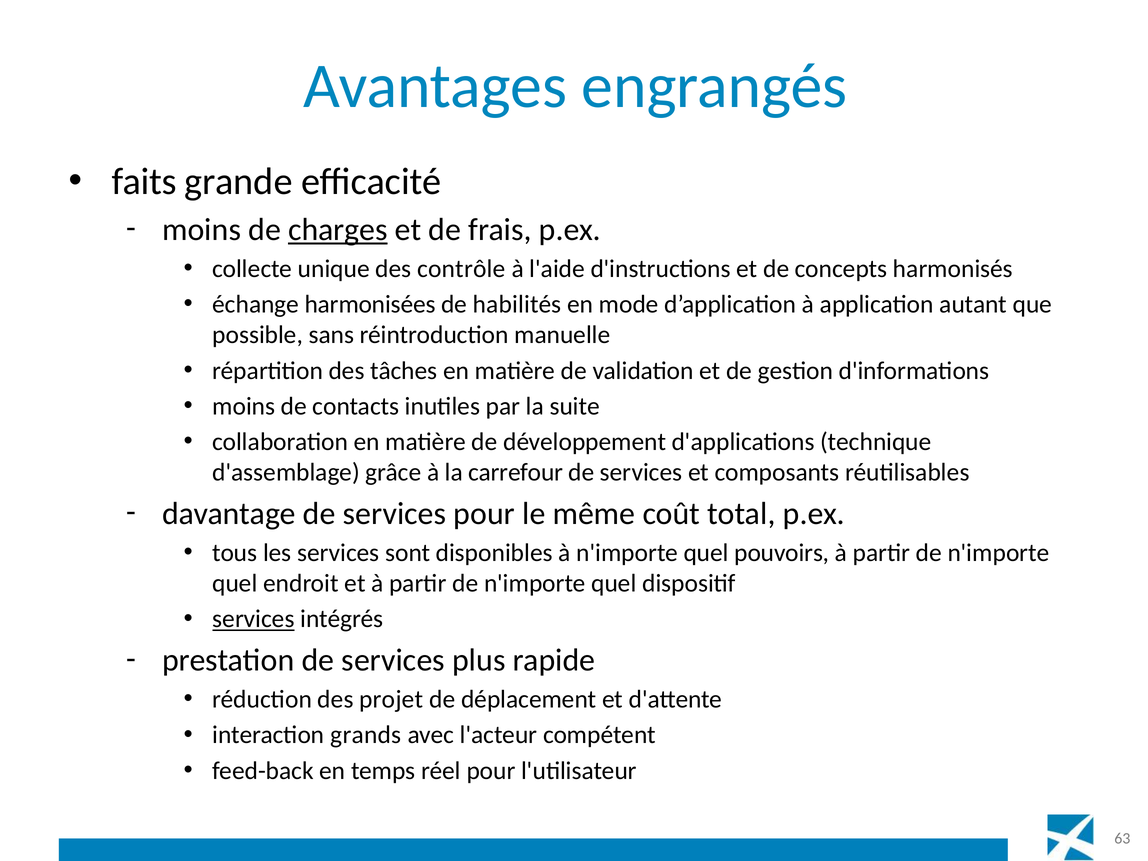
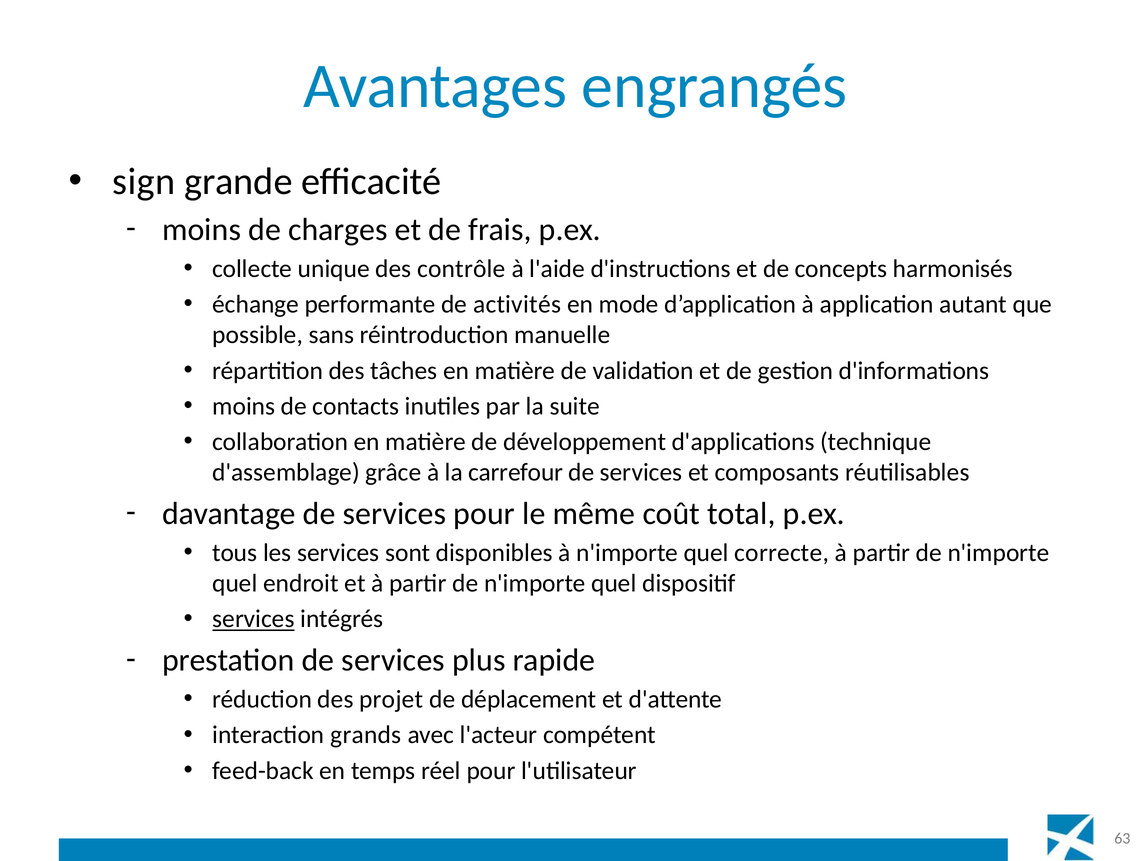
faits: faits -> sign (144, 182)
charges underline: present -> none (338, 230)
harmonisées: harmonisées -> performante (370, 304)
habilités: habilités -> activités (517, 304)
pouvoirs: pouvoirs -> correcte (782, 553)
